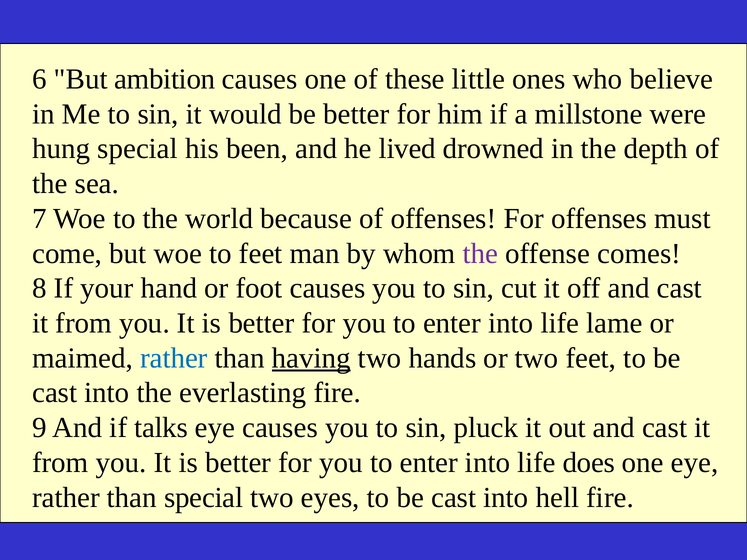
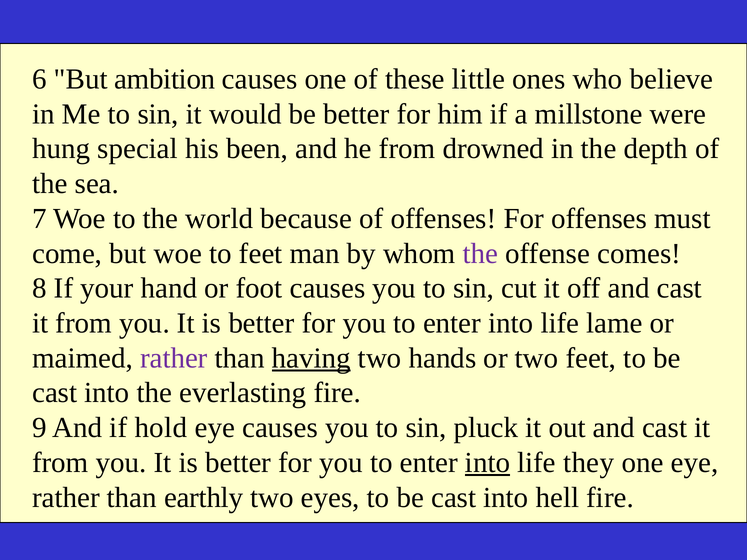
he lived: lived -> from (407, 149)
rather colour: blue -> purple (174, 358)
talks: talks -> hold (161, 428)
into underline: none -> present (488, 463)
does: does -> they (589, 463)
than special: special -> earthly (204, 498)
